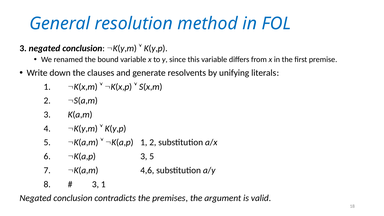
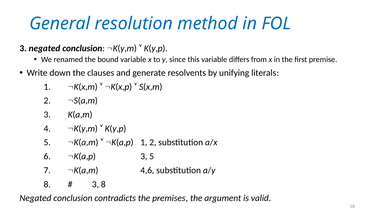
3 1: 1 -> 8 (103, 184)
